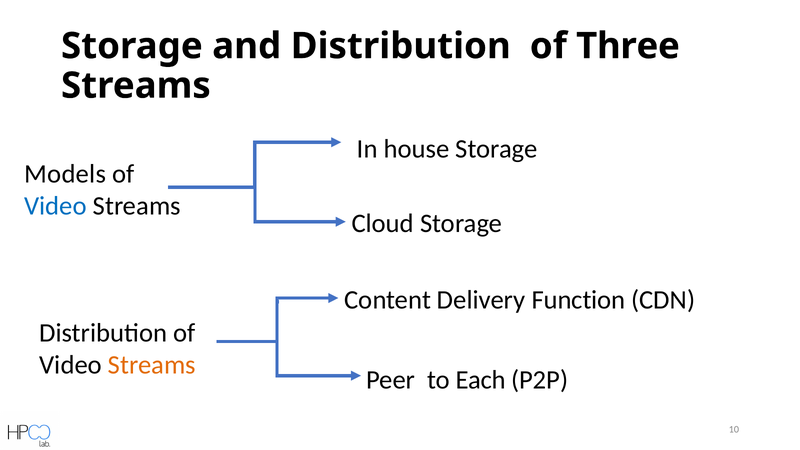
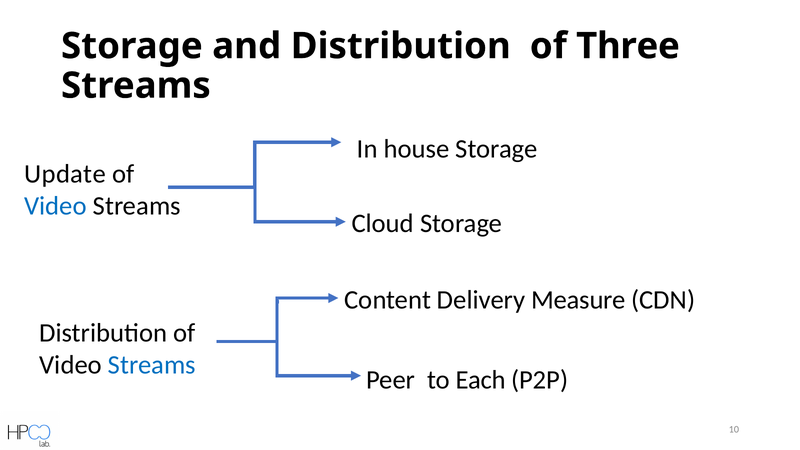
Models: Models -> Update (65, 174)
Function: Function -> Measure (578, 300)
Streams colour: orange -> blue (152, 365)
